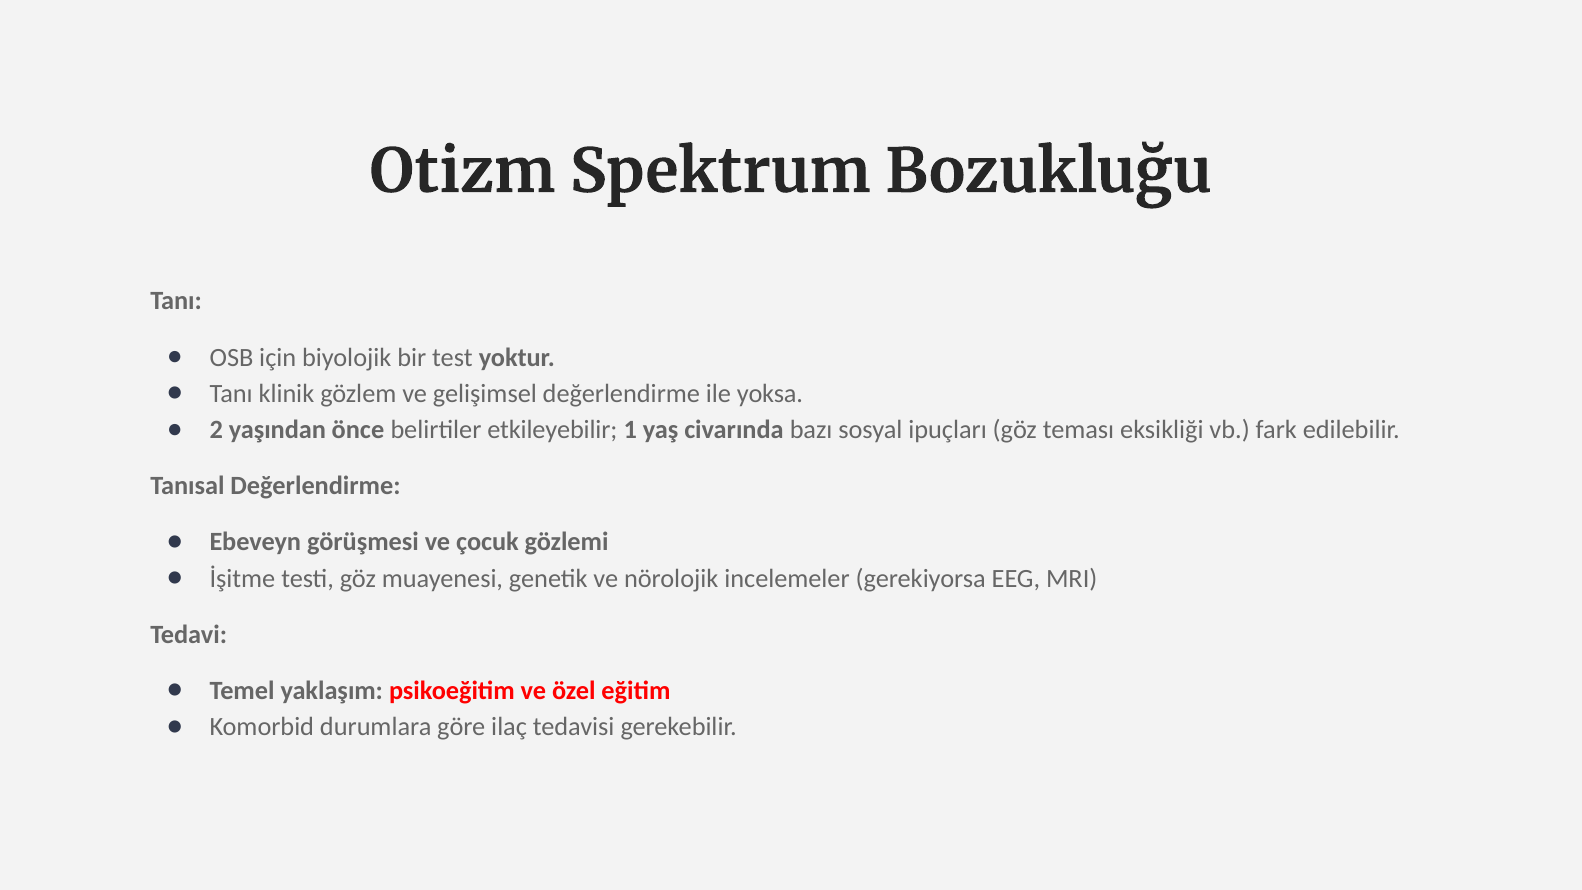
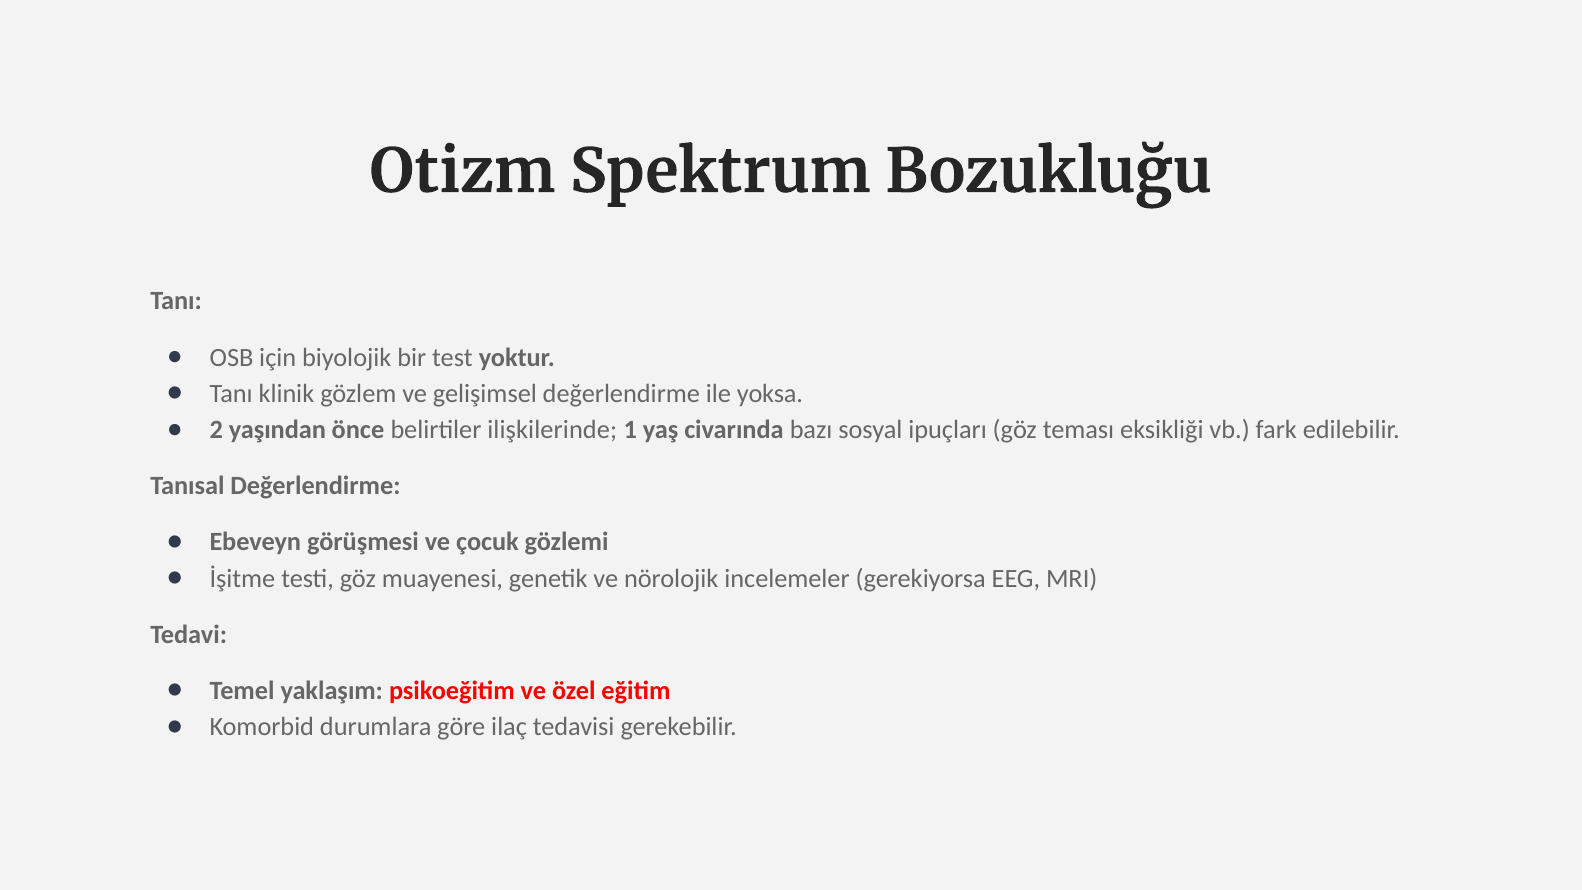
etkileyebilir: etkileyebilir -> ilişkilerinde (552, 430)
